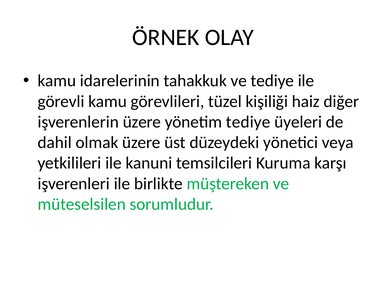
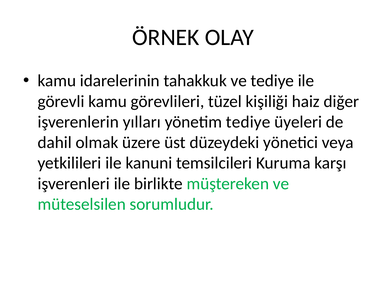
işverenlerin üzere: üzere -> yılları (142, 122)
